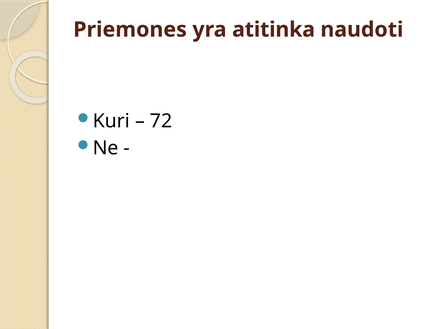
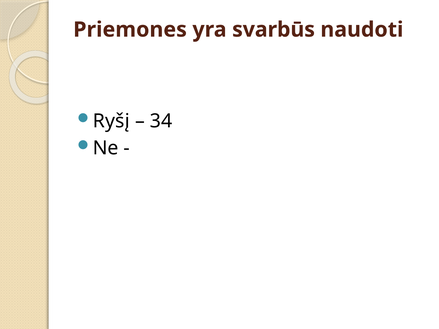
atitinka: atitinka -> svarbūs (274, 30)
Kuri: Kuri -> Ryšį (111, 121)
72: 72 -> 34 (161, 121)
